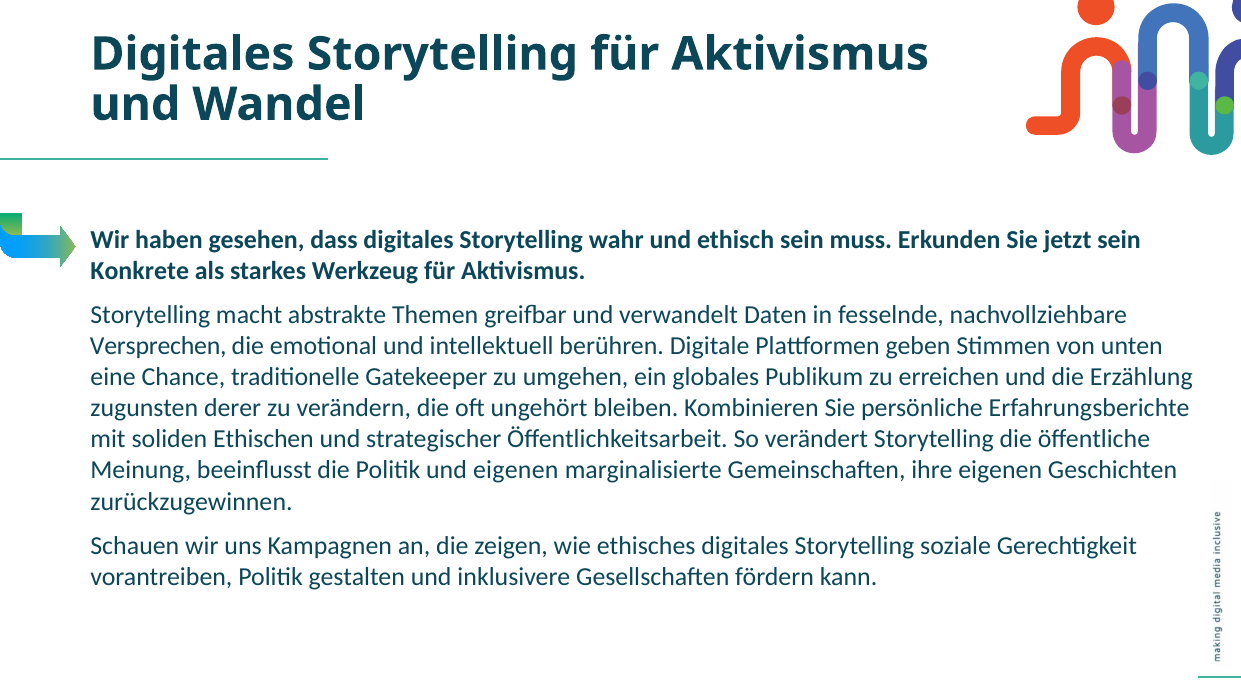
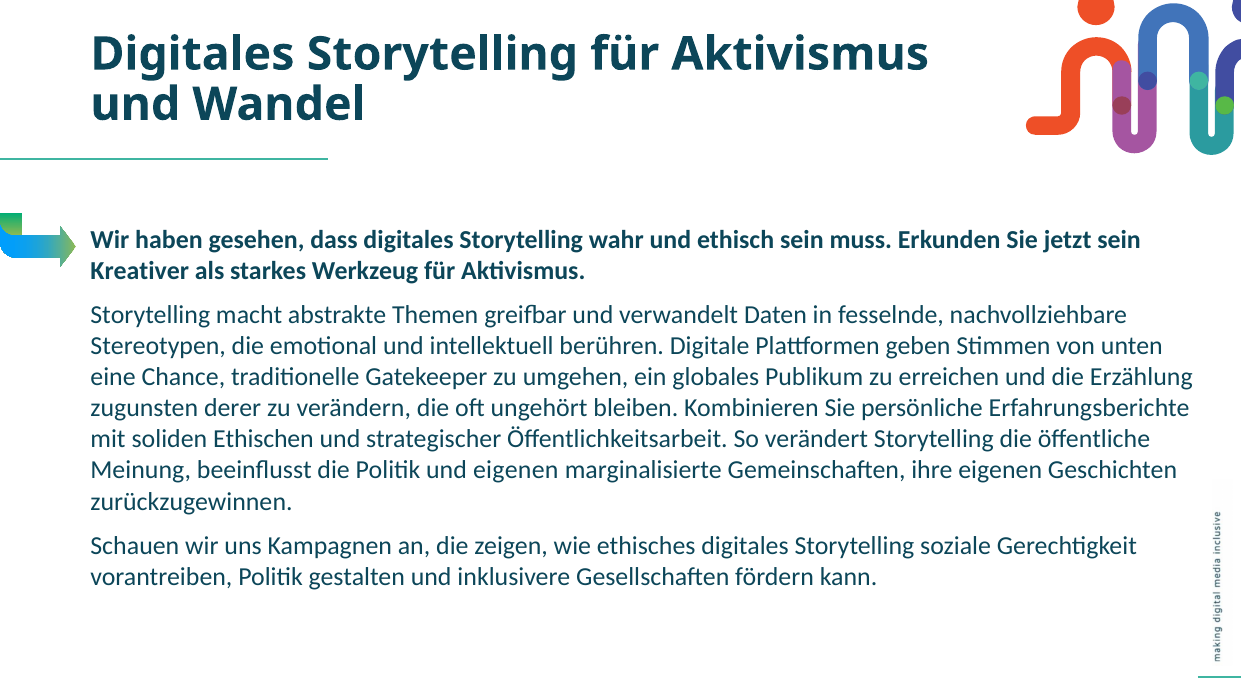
Konkrete: Konkrete -> Kreativer (140, 271)
Versprechen: Versprechen -> Stereotypen (158, 346)
